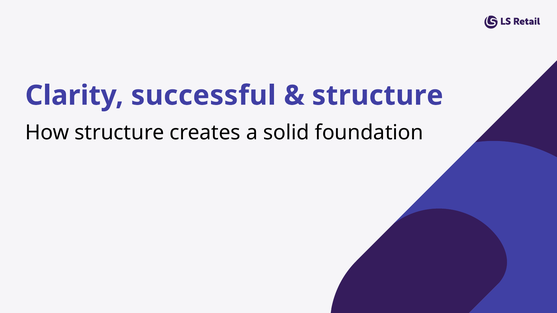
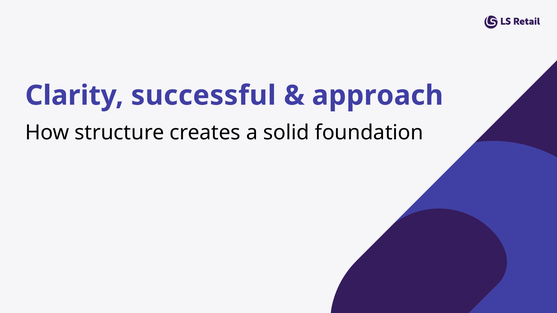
structure: structure -> approach (378, 96)
